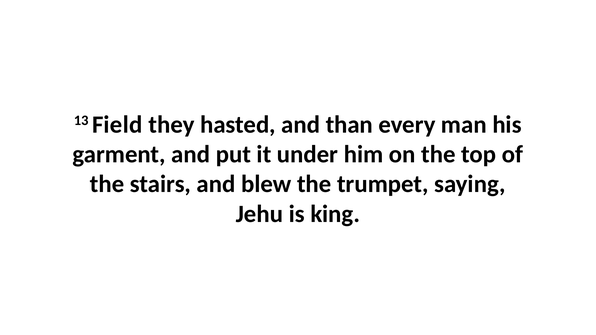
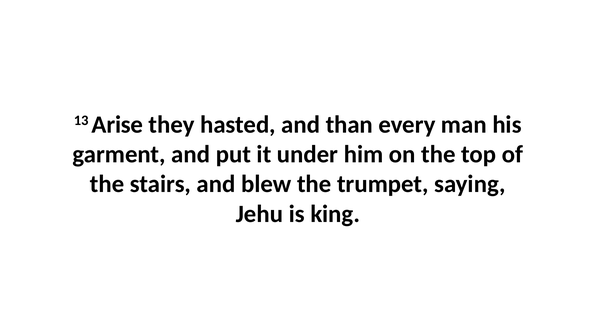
Field: Field -> Arise (117, 125)
